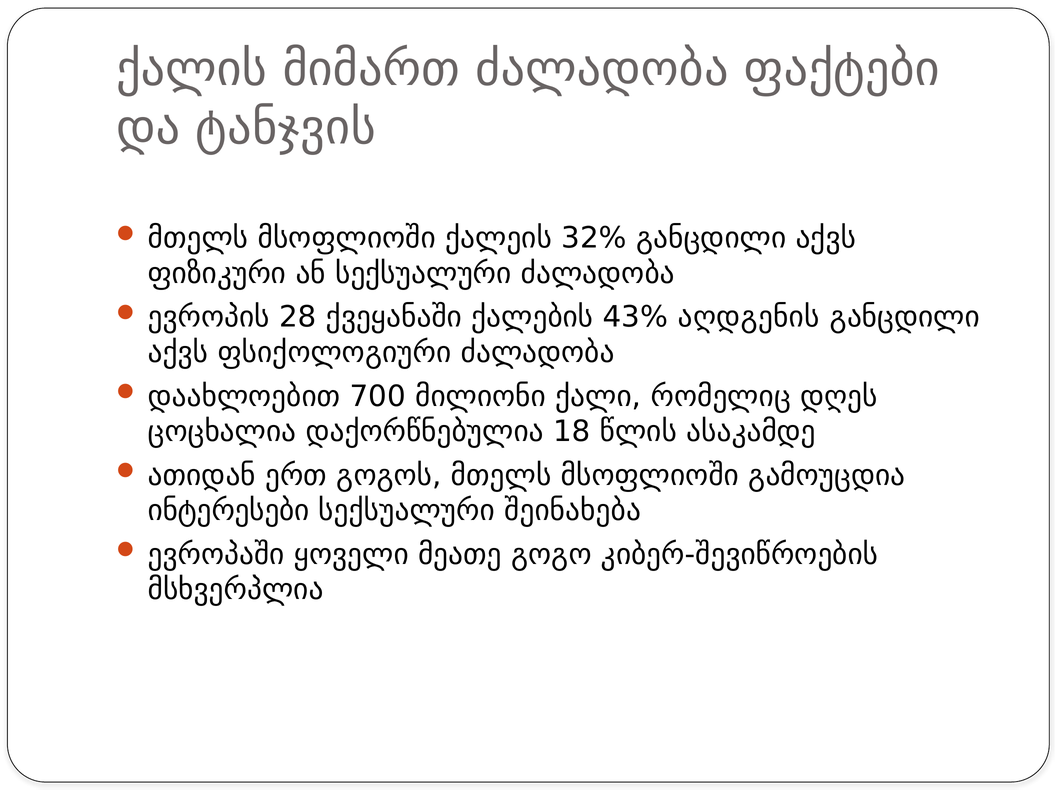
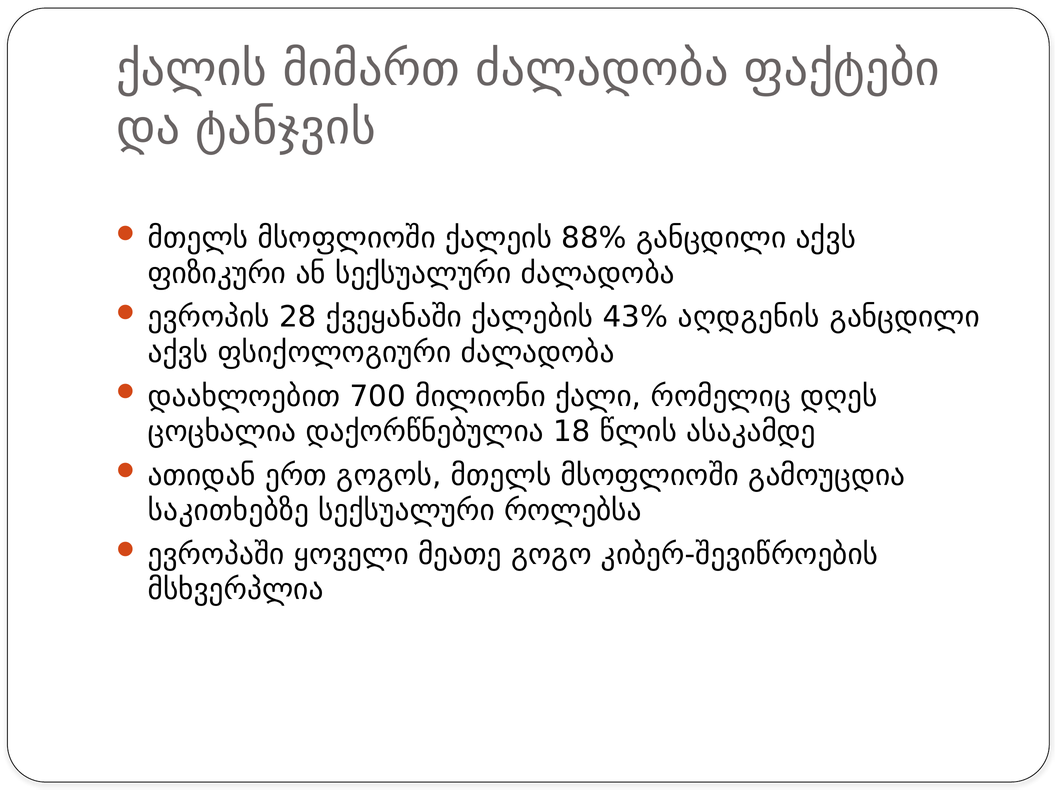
32%: 32% -> 88% (594, 238)
ინტერესები: ინტერესები -> საკითხებზე (228, 510)
შეინახება: შეინახება -> როლებსა (573, 510)
